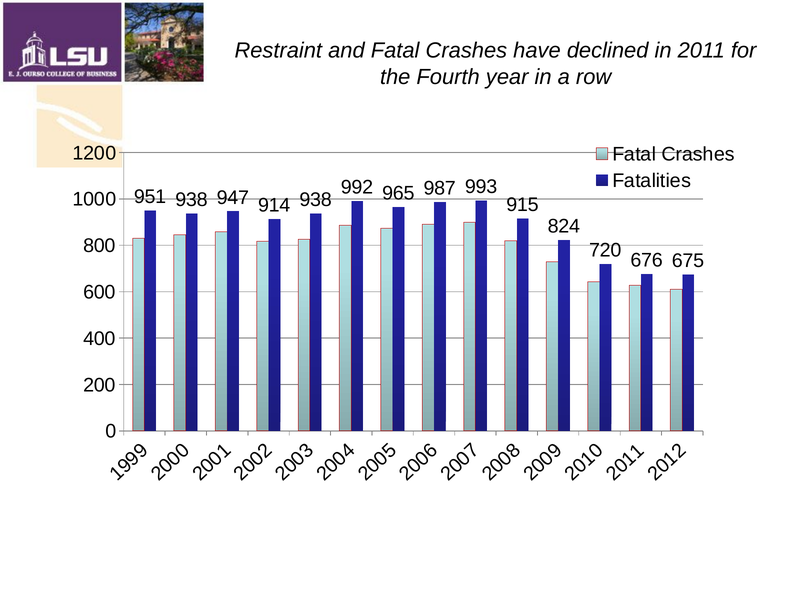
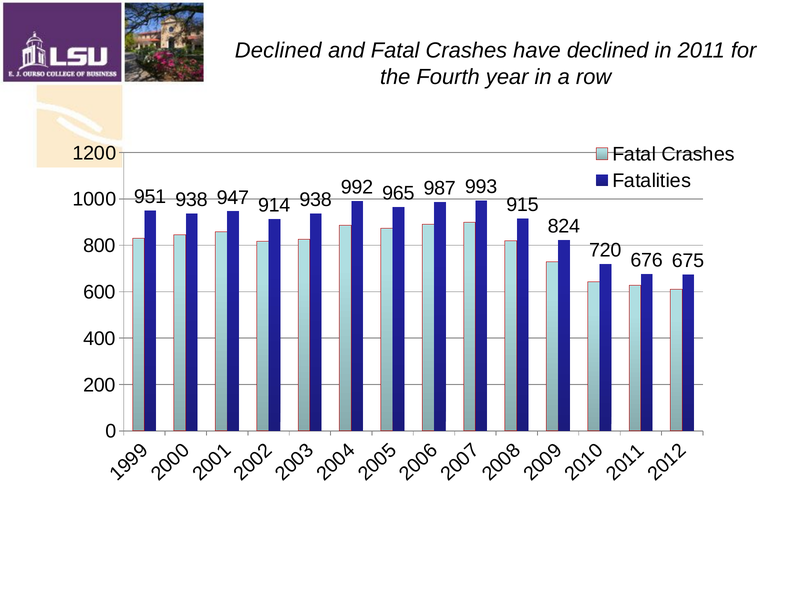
Restraint: Restraint -> Declined (278, 51)
